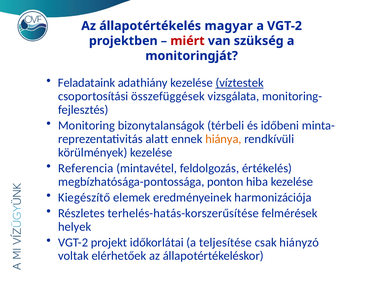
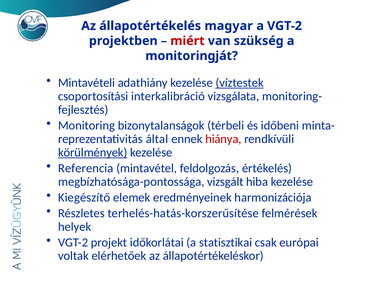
Feladataink: Feladataink -> Mintavételi (87, 83)
összefüggések: összefüggések -> interkalibráció (168, 96)
alatt: alatt -> által (157, 139)
hiánya colour: orange -> red (223, 139)
körülmények underline: none -> present (93, 152)
ponton: ponton -> vizsgált (225, 181)
teljesítése: teljesítése -> statisztikai (226, 242)
hiányzó: hiányzó -> európai (299, 242)
